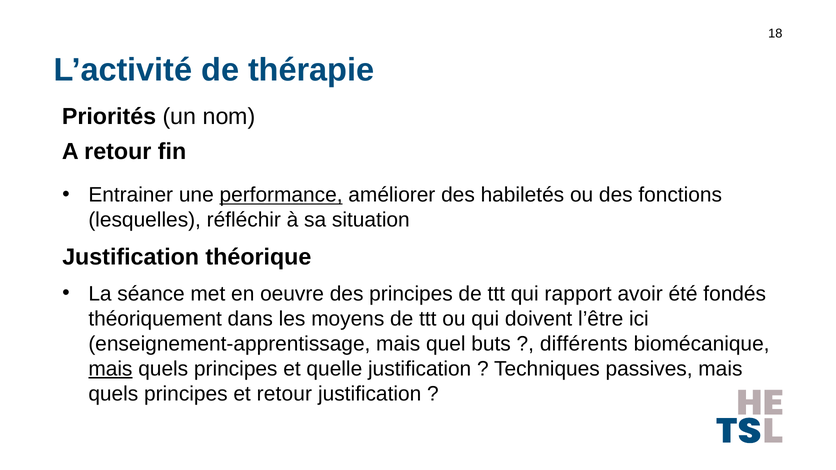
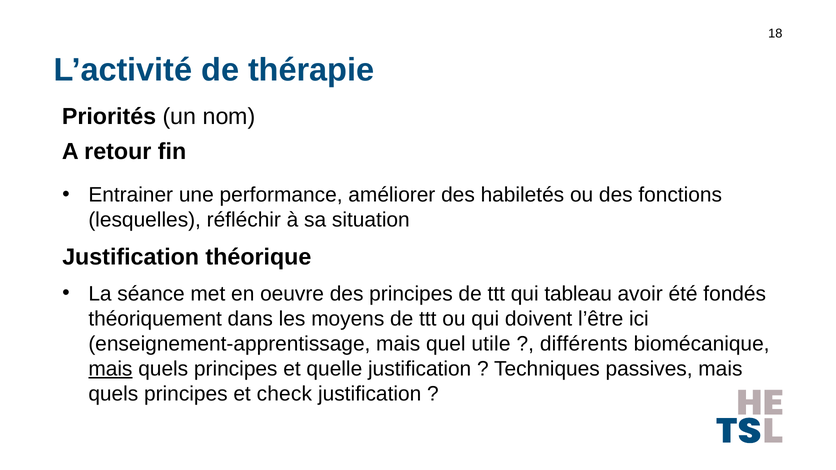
performance underline: present -> none (281, 195)
rapport: rapport -> tableau (578, 294)
buts: buts -> utile (491, 344)
et retour: retour -> check (284, 394)
